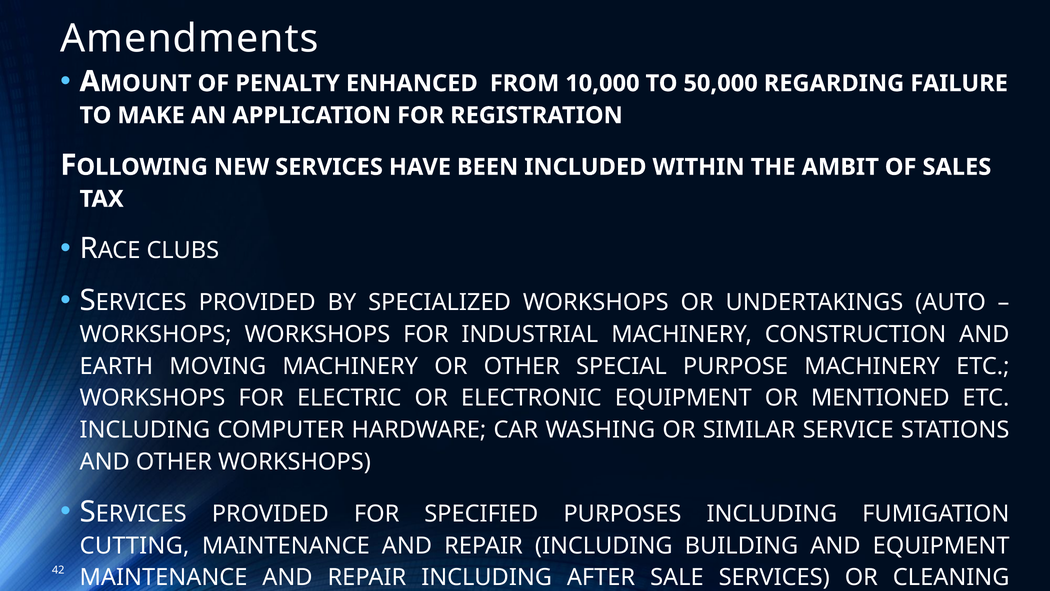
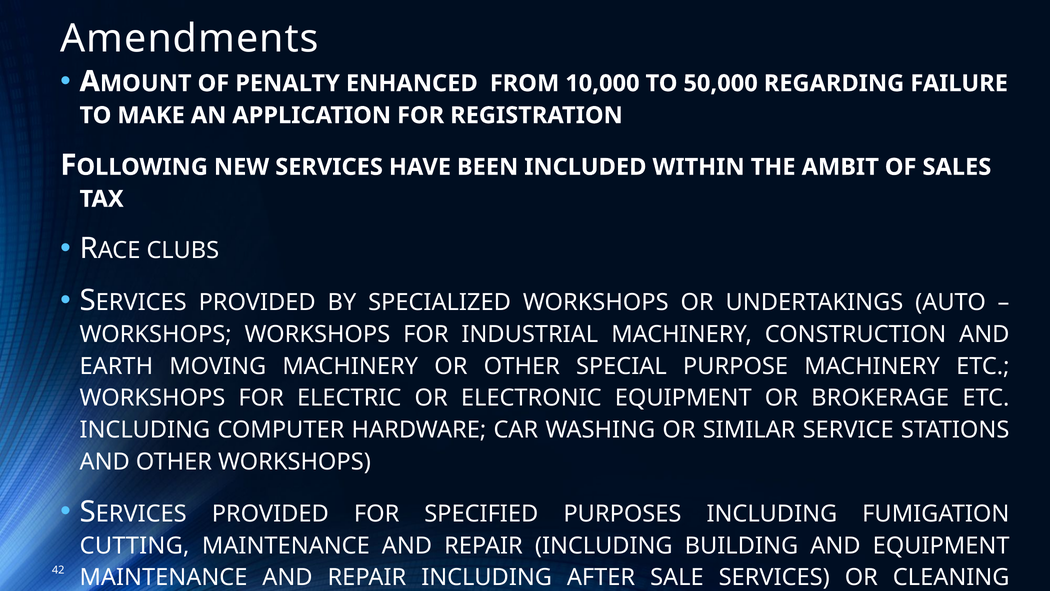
MENTIONED: MENTIONED -> BROKERAGE (880, 398)
